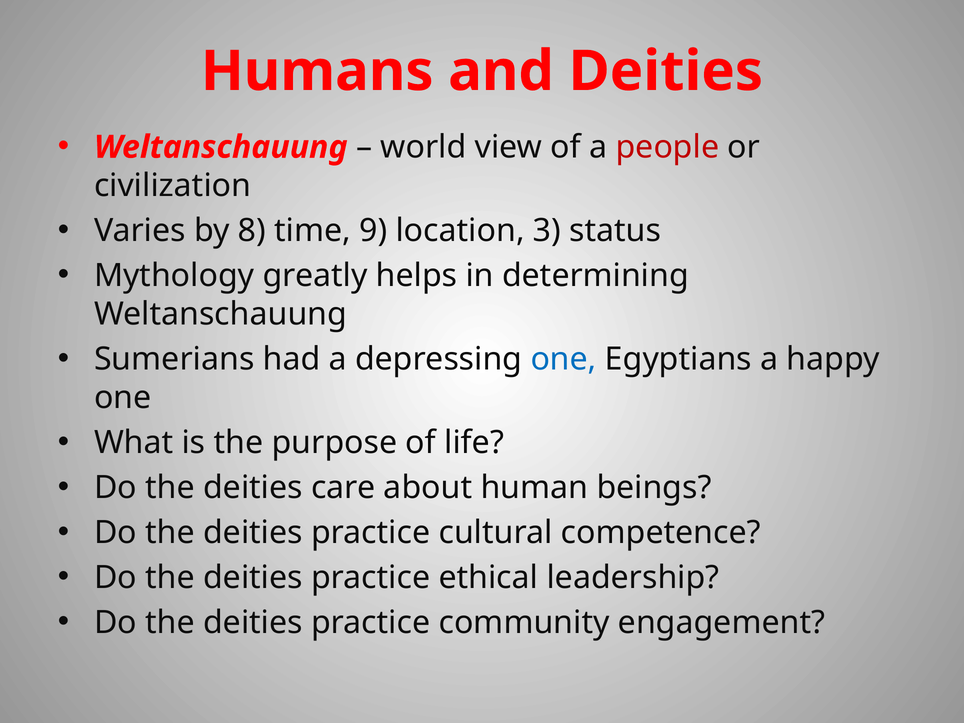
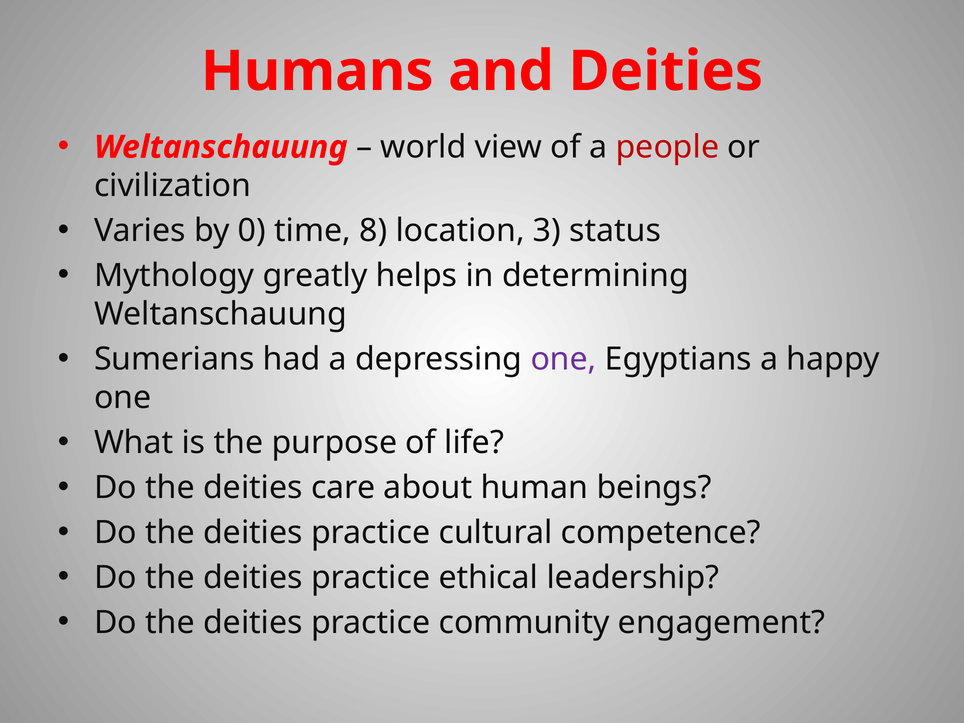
8: 8 -> 0 (252, 231)
9: 9 -> 8 (373, 231)
one colour: blue -> purple (564, 359)
